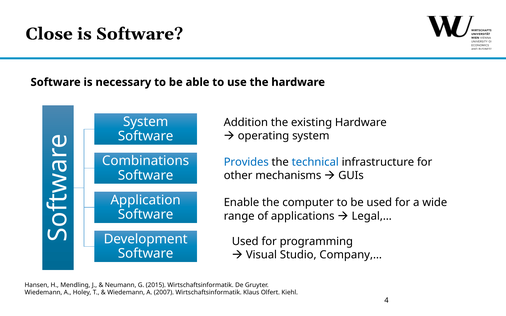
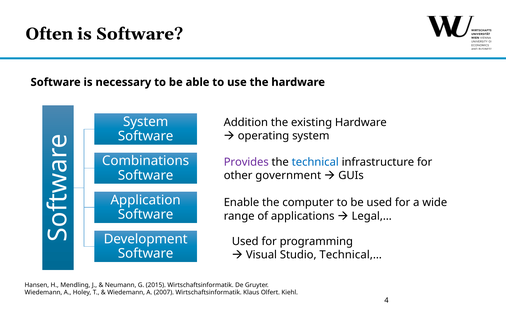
Close: Close -> Often (49, 34)
Provides colour: blue -> purple (246, 162)
mechanisms: mechanisms -> government (288, 176)
Company,…: Company,… -> Technical,… (351, 255)
